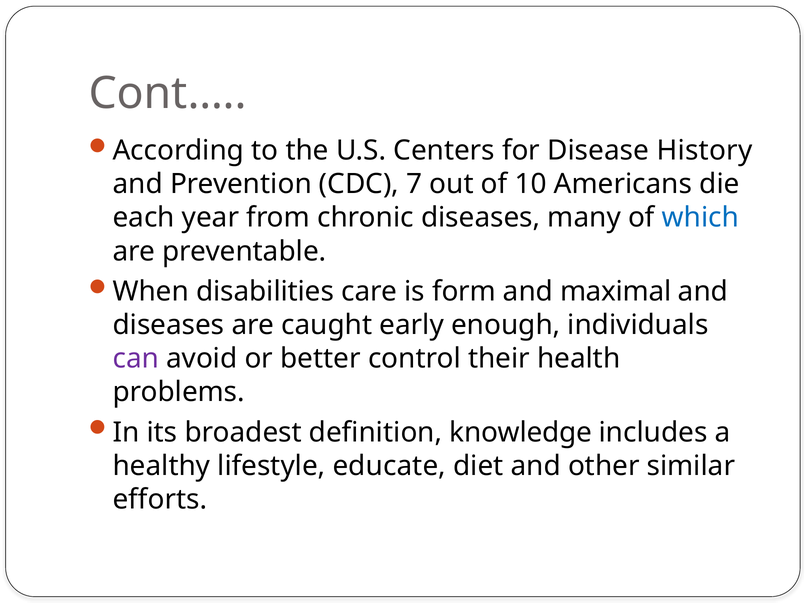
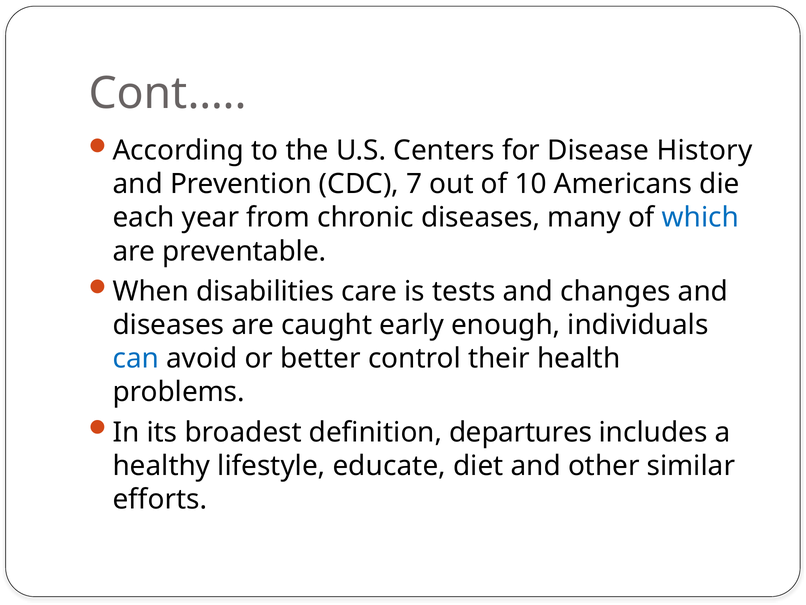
form: form -> tests (464, 291)
maximal: maximal -> changes (616, 291)
can colour: purple -> blue (136, 358)
knowledge: knowledge -> departures (521, 432)
